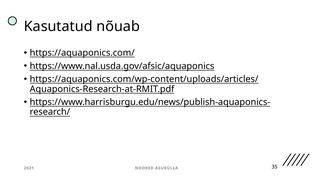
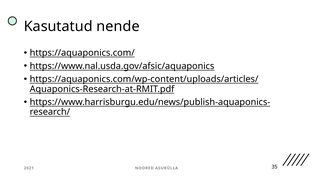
nõuab: nõuab -> nende (118, 26)
